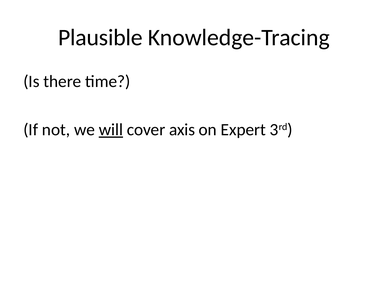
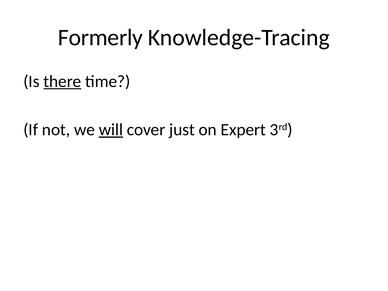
Plausible: Plausible -> Formerly (100, 38)
there underline: none -> present (62, 81)
axis: axis -> just (182, 130)
